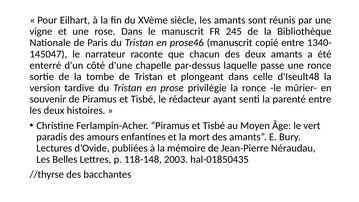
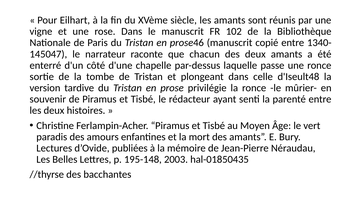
245: 245 -> 102 (234, 31)
118-148: 118-148 -> 195-148 (143, 159)
